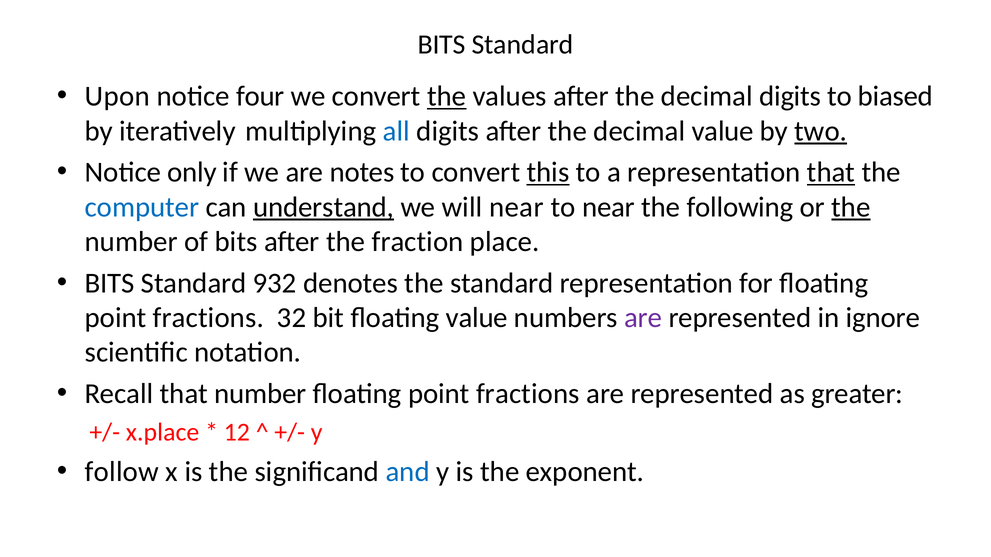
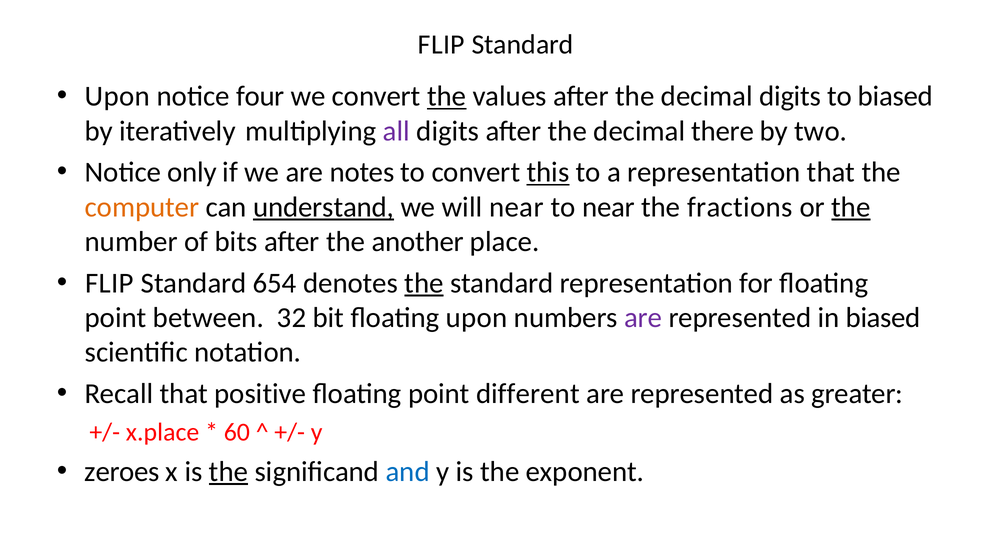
BITS: BITS -> FLIP (441, 45)
all colour: blue -> purple (396, 131)
decimal value: value -> there (723, 131)
two underline: present -> none (821, 131)
that underline: present -> none (831, 172)
computer colour: blue -> orange (142, 207)
following: following -> fractions (740, 207)
fraction: fraction -> another (418, 242)
BITS: BITS -> FLIP (109, 283)
932: 932 -> 654 (275, 283)
the underline: none -> present (424, 283)
fractions: fractions -> between (208, 318)
floating value: value -> upon (477, 318)
in ignore: ignore -> biased (883, 318)
that number: number -> positive (260, 394)
fractions: fractions -> different (528, 394)
12: 12 -> 60 (237, 432)
follow: follow -> zeroes (122, 472)
the underline: none -> present (229, 472)
